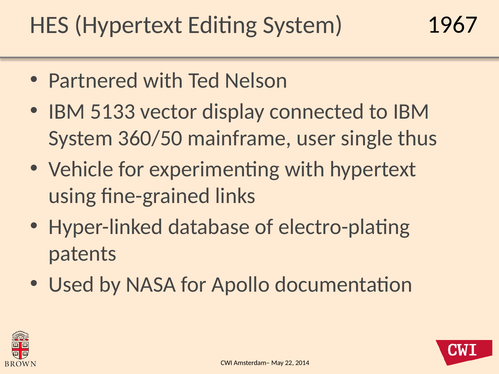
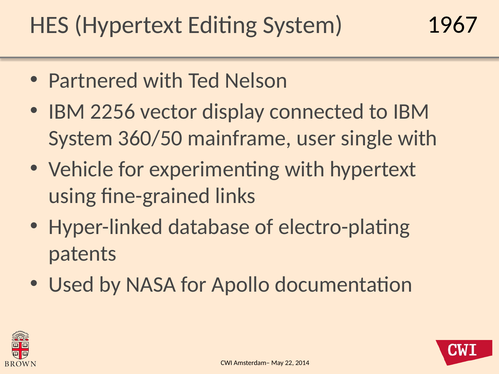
5133: 5133 -> 2256 (113, 112)
single thus: thus -> with (418, 138)
